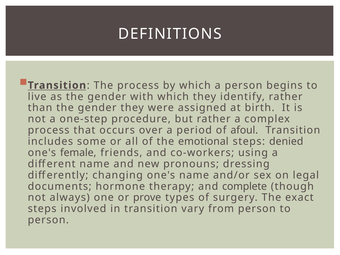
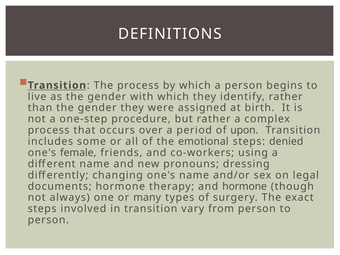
afoul: afoul -> upon (244, 130)
and complete: complete -> hormone (245, 186)
prove: prove -> many (147, 198)
